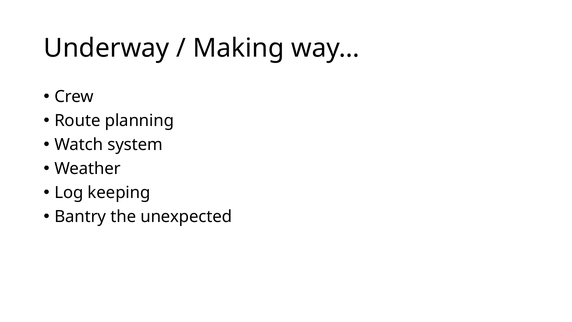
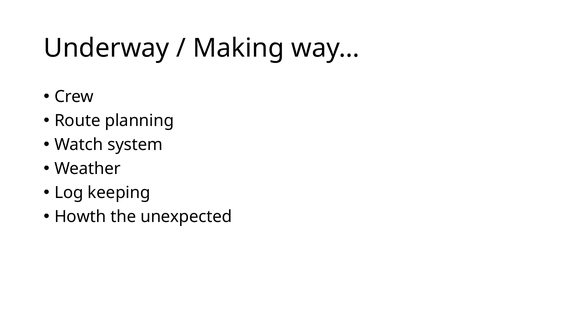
Bantry: Bantry -> Howth (80, 217)
